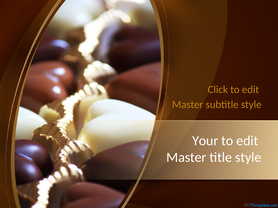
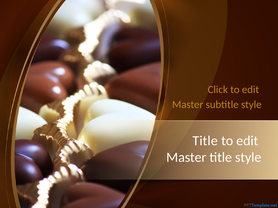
Your: Your -> Title (205, 141)
